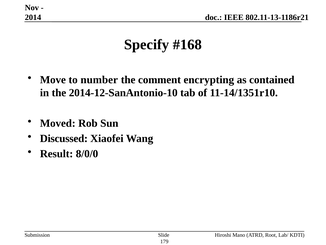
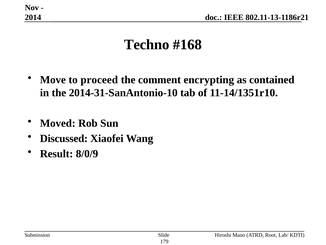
Specify: Specify -> Techno (147, 44)
number: number -> proceed (99, 80)
2014-12-SanAntonio-10: 2014-12-SanAntonio-10 -> 2014-31-SanAntonio-10 (123, 93)
8/0/0: 8/0/0 -> 8/0/9 (87, 153)
